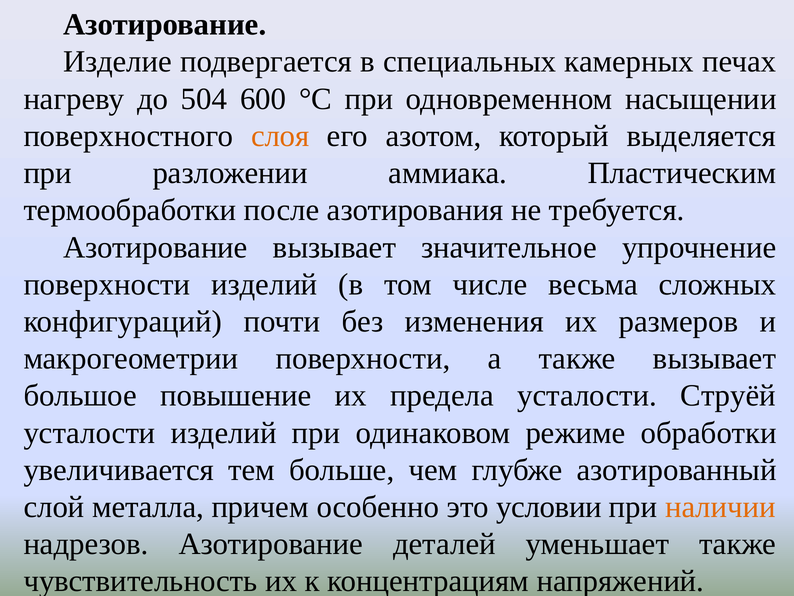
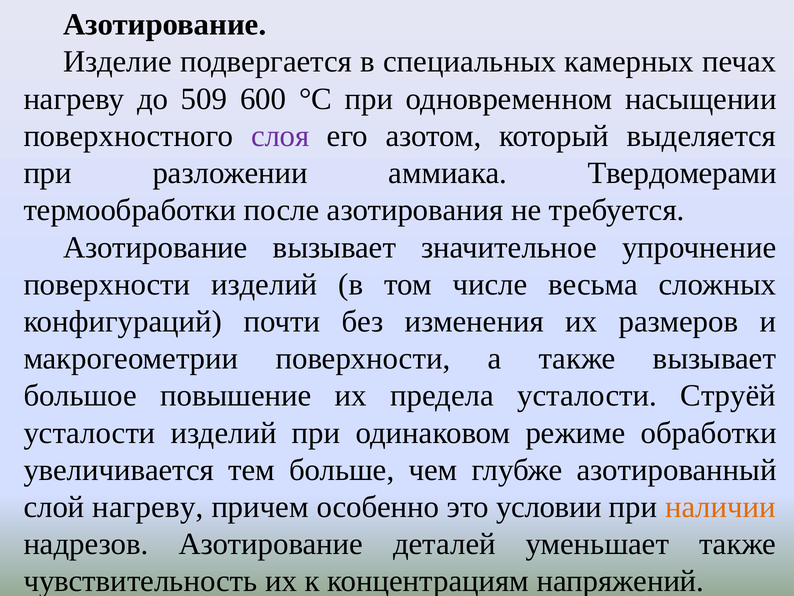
504: 504 -> 509 (204, 99)
слоя colour: orange -> purple (280, 136)
Пластическим: Пластическим -> Твердомерами (682, 173)
слой металла: металла -> нагреву (148, 507)
